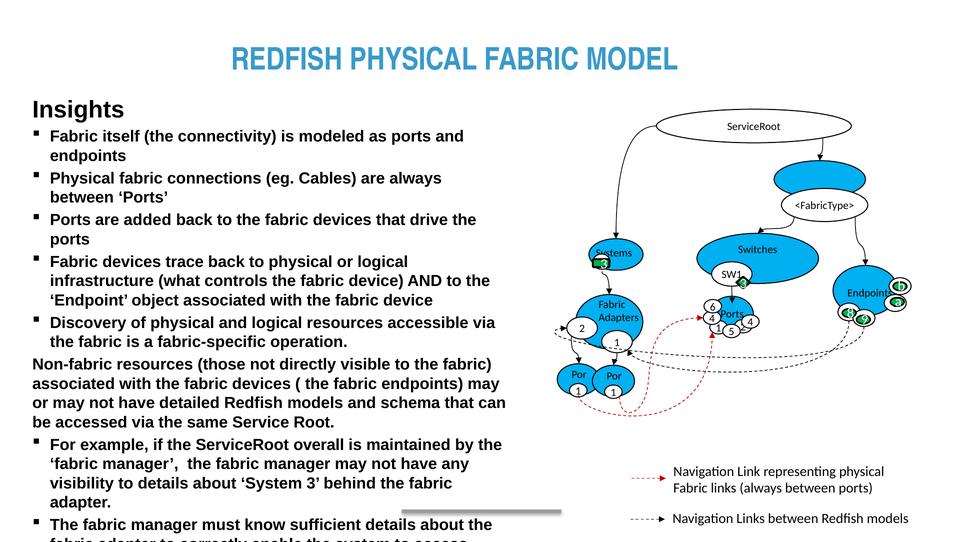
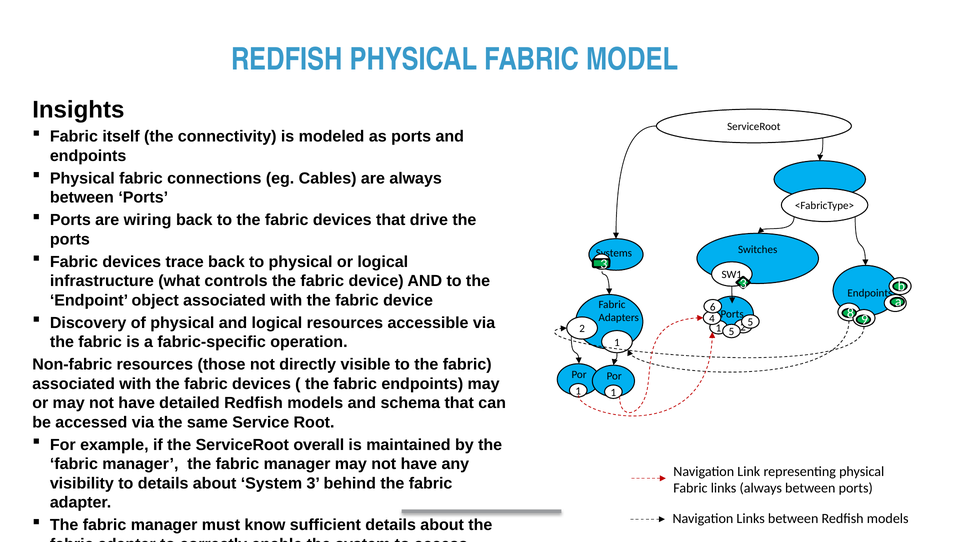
added: added -> wiring (148, 220)
4: 4 -> 5 (750, 322)
